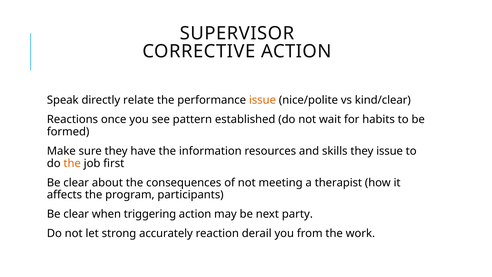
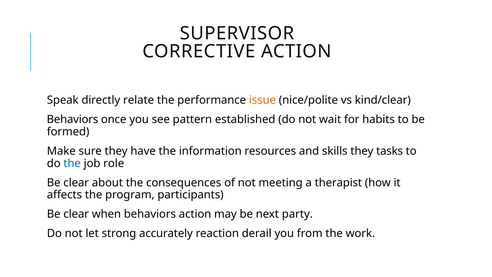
Reactions: Reactions -> Behaviors (73, 119)
they issue: issue -> tasks (390, 151)
the colour: orange -> blue (72, 163)
first: first -> role (114, 163)
when triggering: triggering -> behaviors (150, 214)
